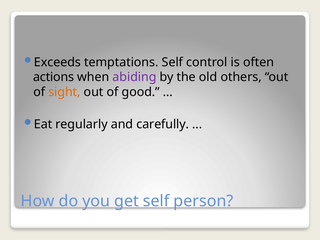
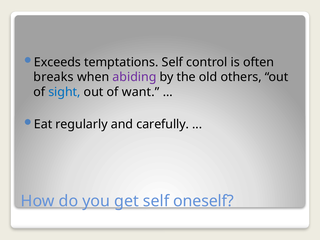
actions: actions -> breaks (53, 77)
sight colour: orange -> blue (64, 92)
good: good -> want (141, 92)
person: person -> oneself (204, 201)
